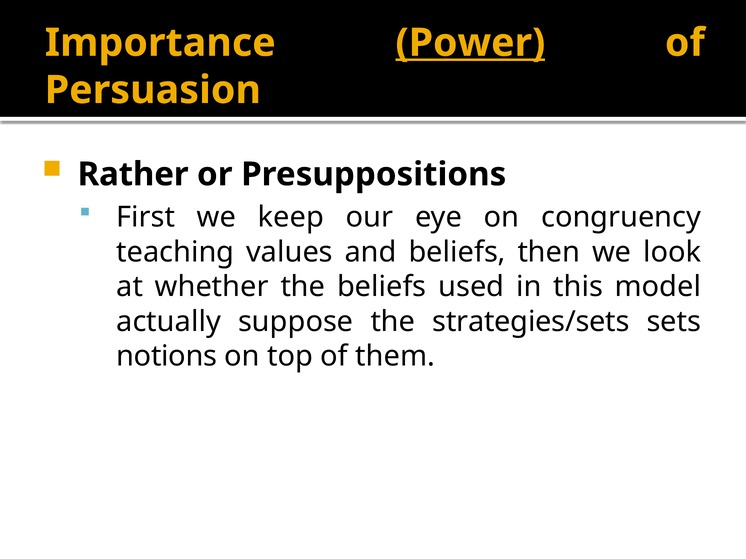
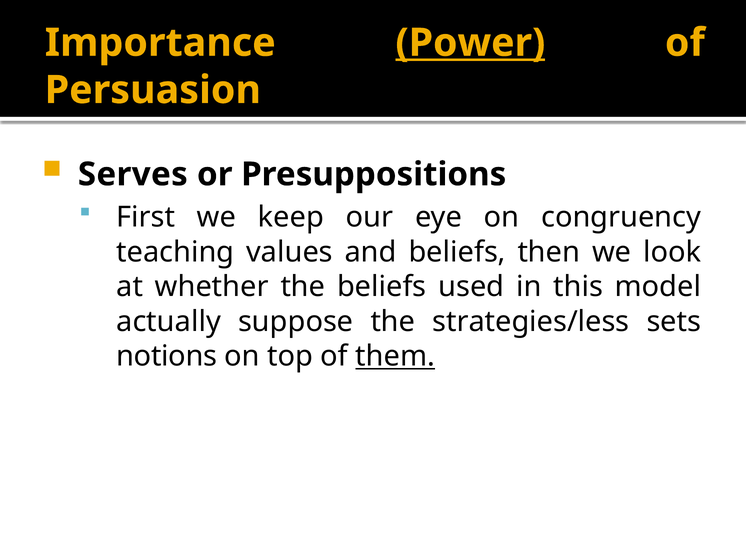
Rather: Rather -> Serves (133, 175)
strategies/sets: strategies/sets -> strategies/less (531, 322)
them underline: none -> present (395, 357)
